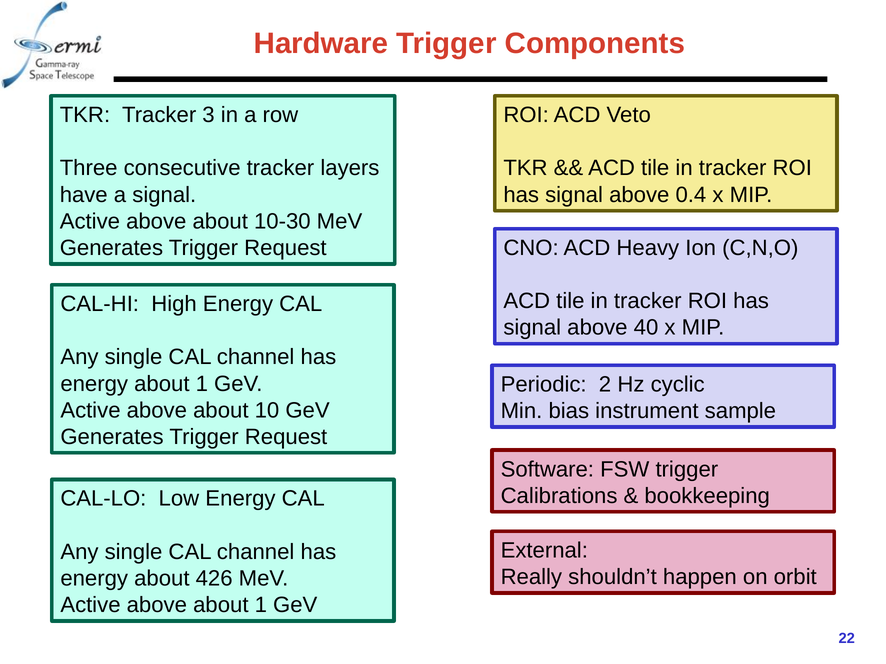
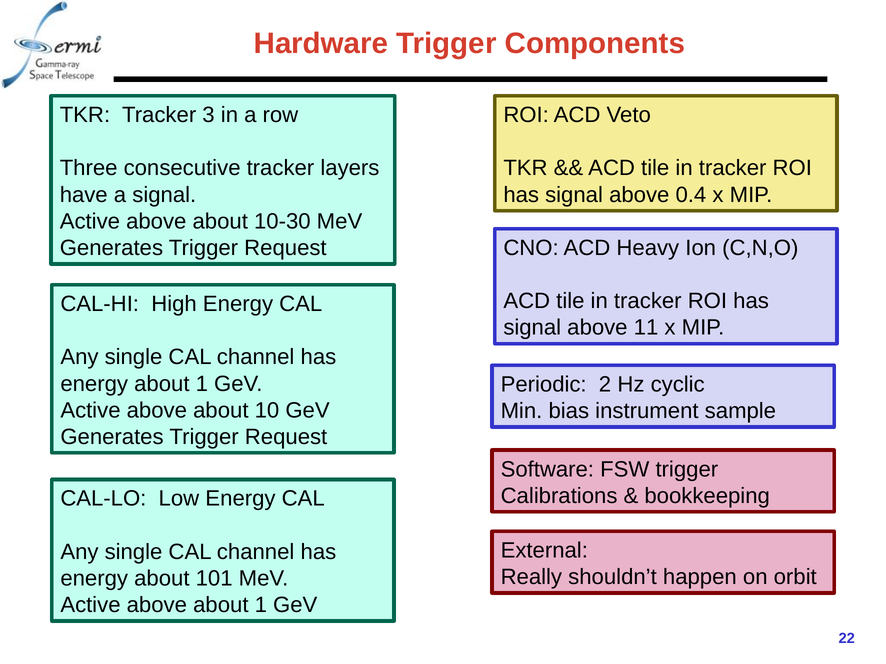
40: 40 -> 11 (646, 328)
426: 426 -> 101 (214, 579)
